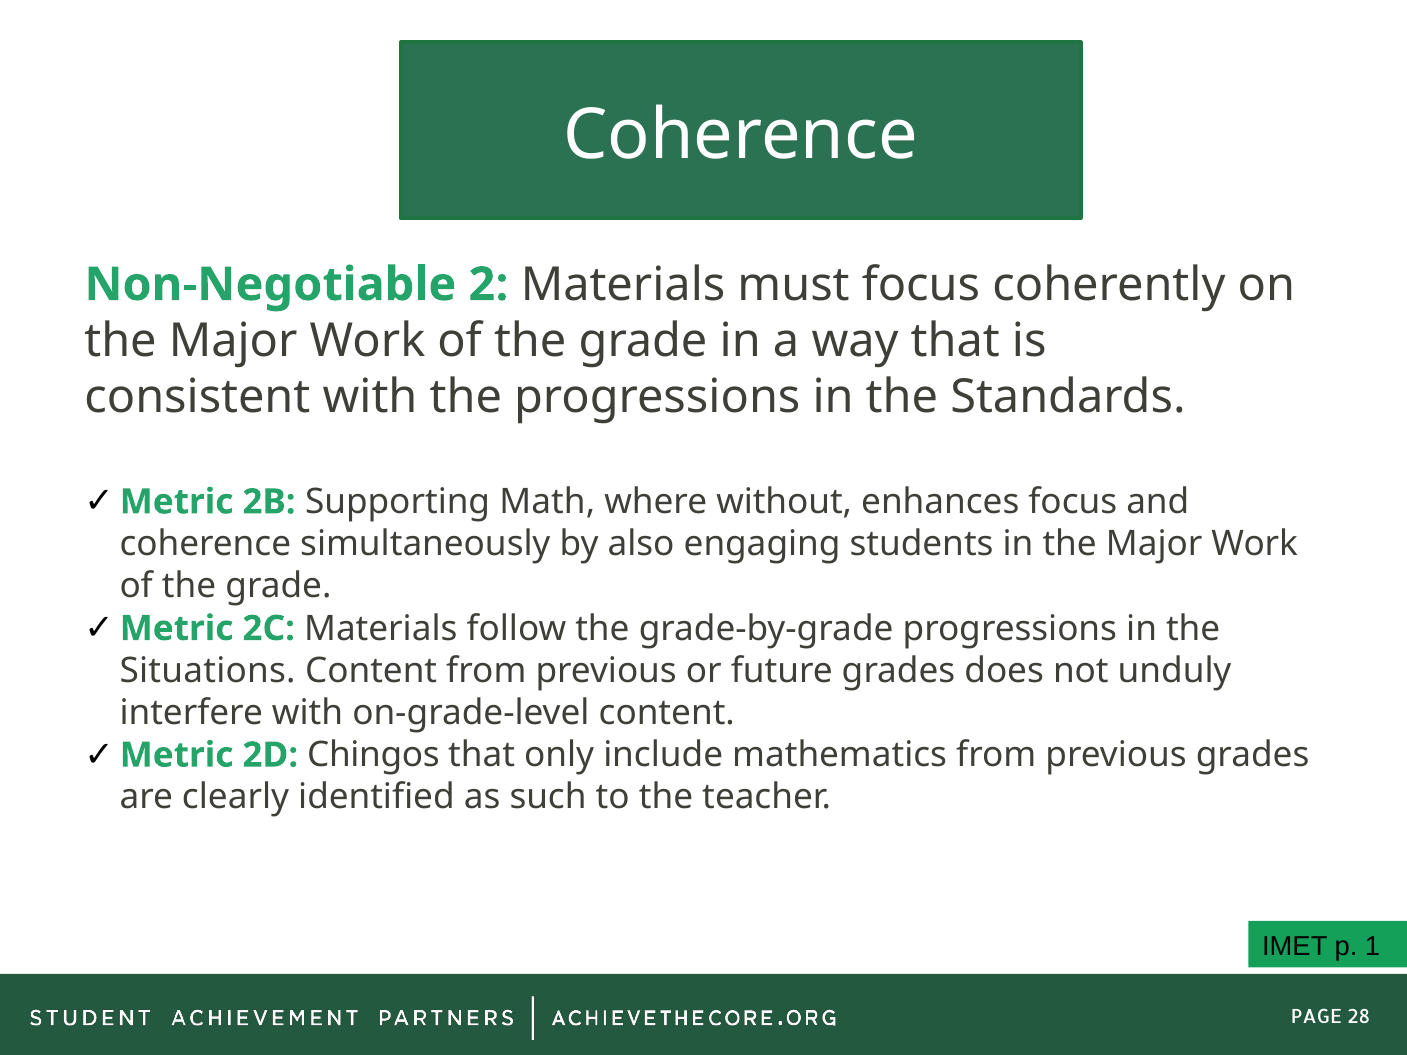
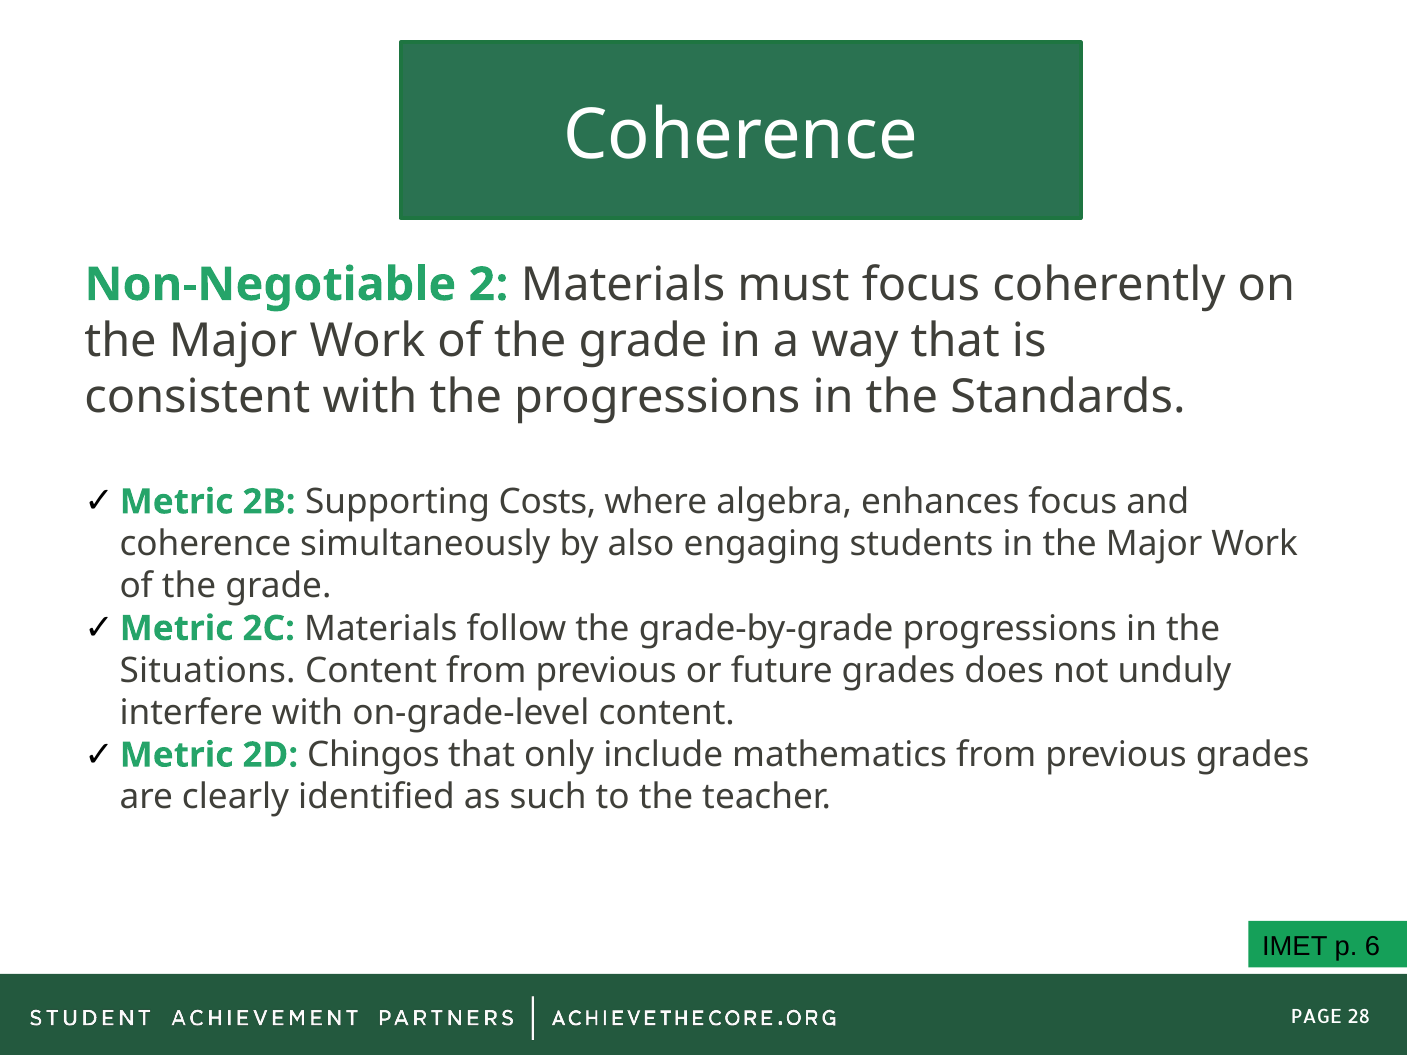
Math: Math -> Costs (547, 502)
without: without -> algebra (784, 502)
1: 1 -> 6 (1373, 946)
